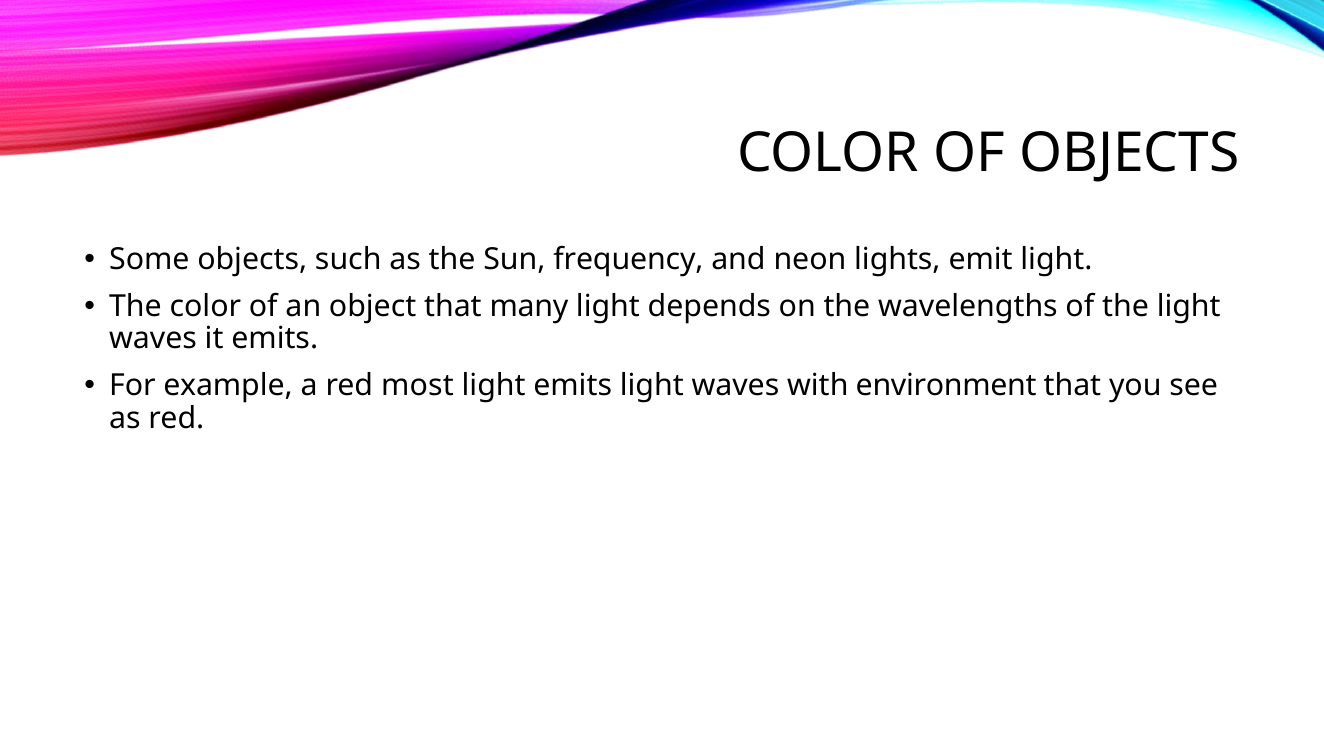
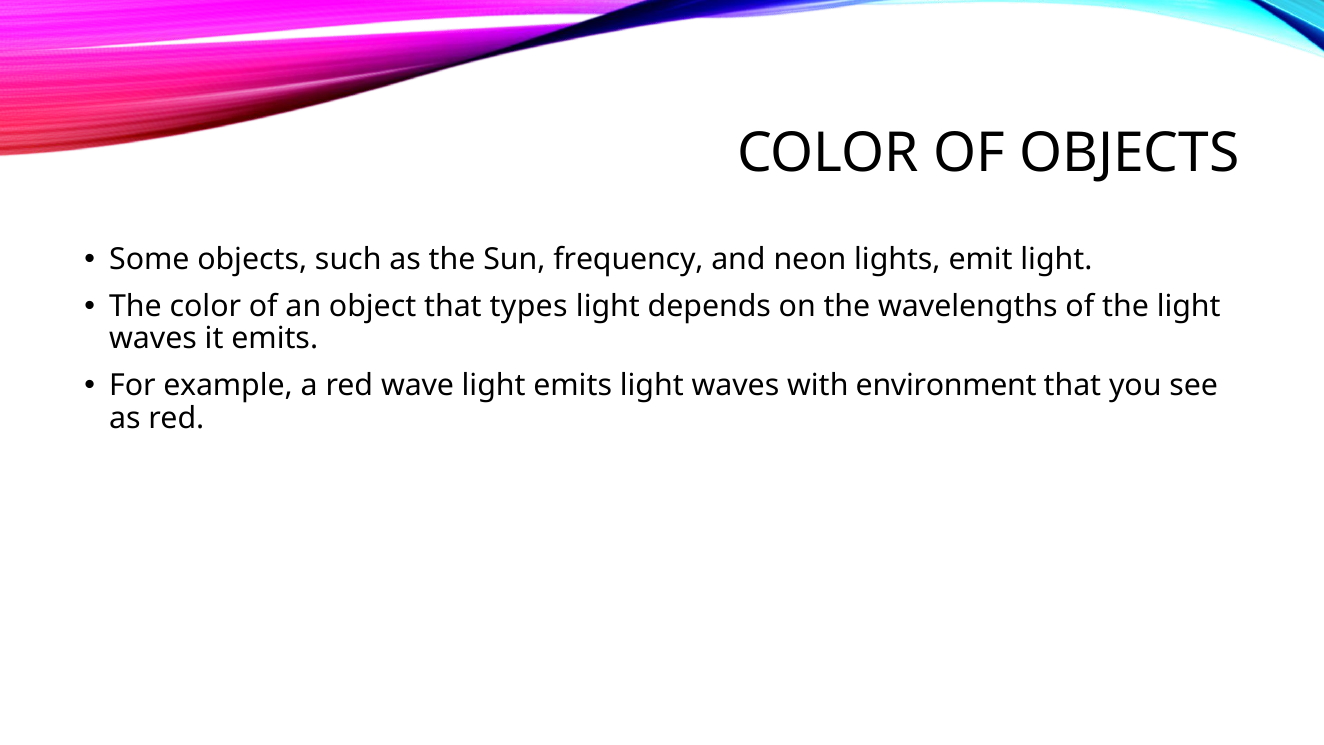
many: many -> types (529, 306)
most: most -> wave (418, 385)
